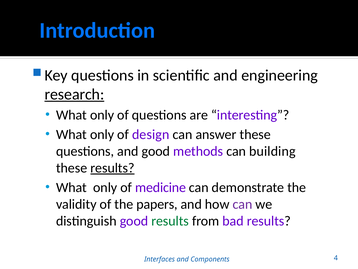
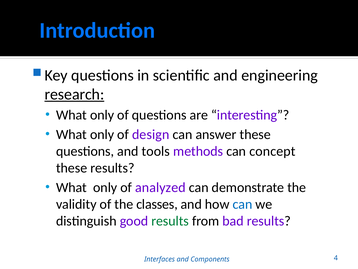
and good: good -> tools (156, 151)
building: building -> concept (272, 151)
results underline: present -> none (112, 168)
medicine: medicine -> analyzed (160, 187)
papers: papers -> classes (157, 204)
can colour: purple -> blue (242, 204)
